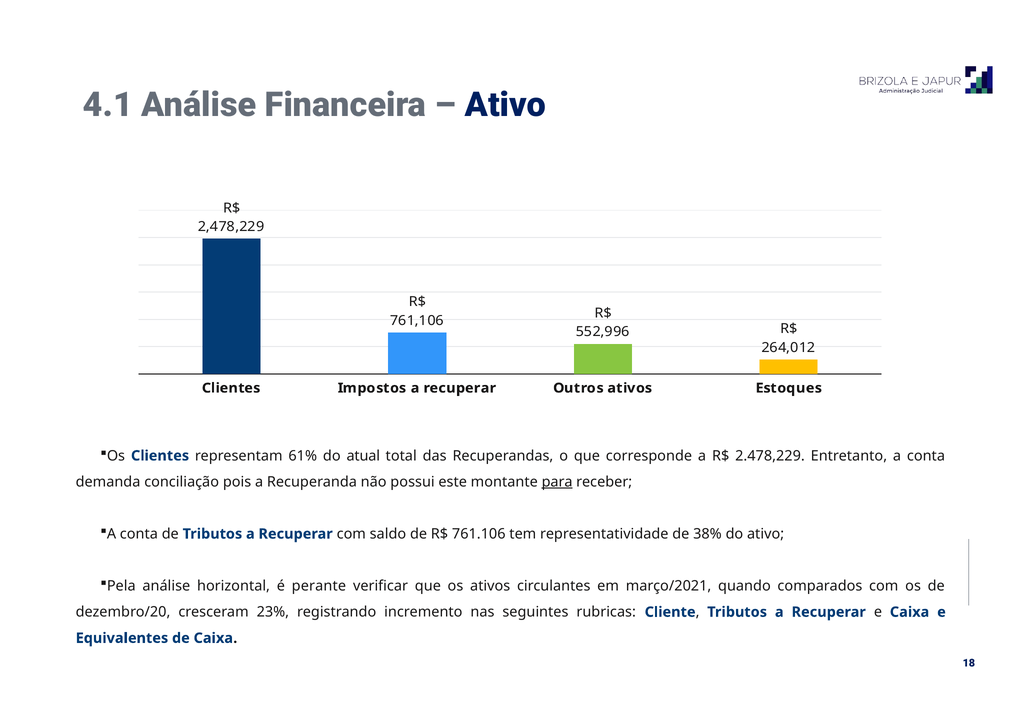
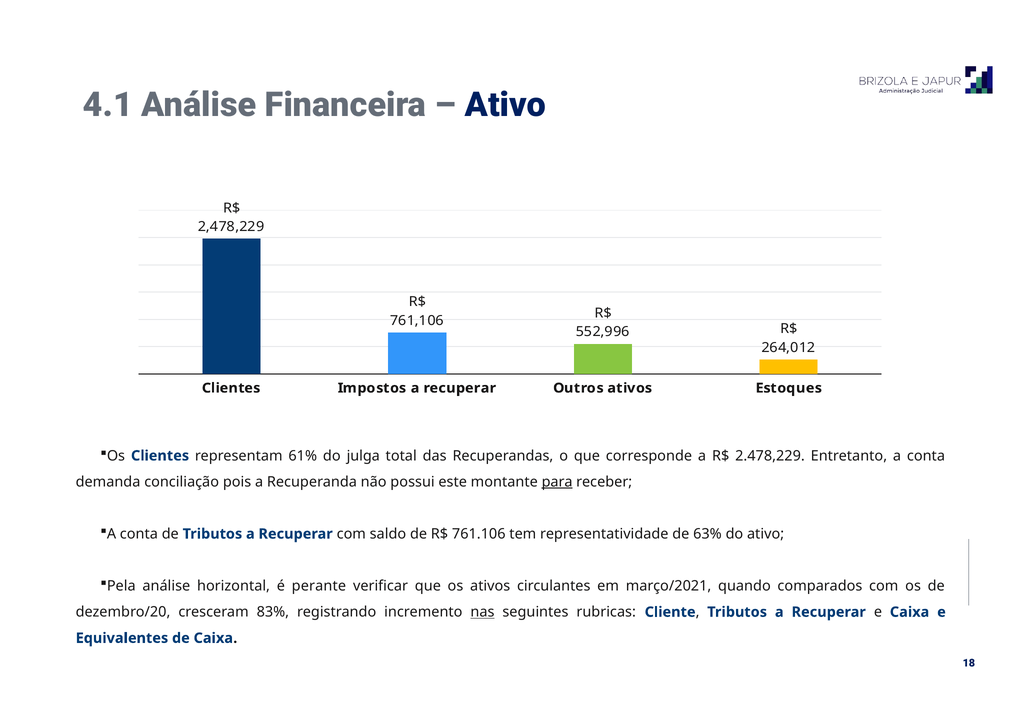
atual: atual -> julga (363, 456)
38%: 38% -> 63% (707, 534)
23%: 23% -> 83% (273, 612)
nas underline: none -> present (482, 612)
